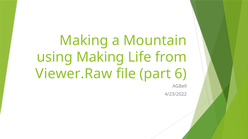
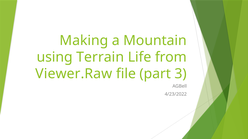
using Making: Making -> Terrain (100, 57)
6: 6 -> 3 (181, 74)
